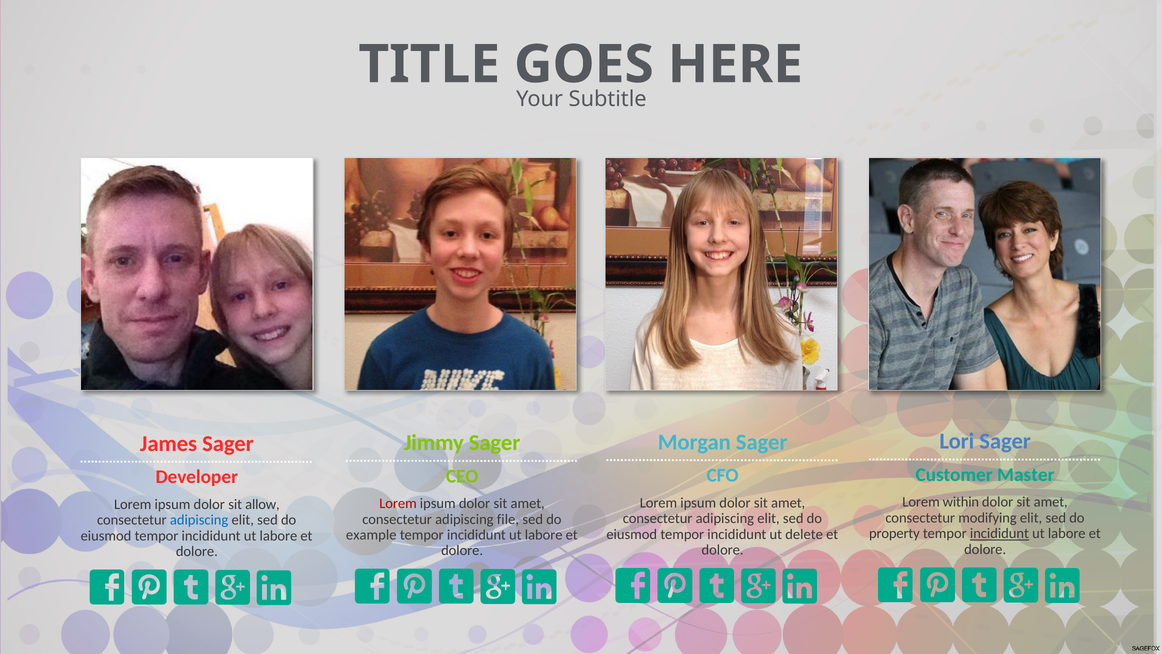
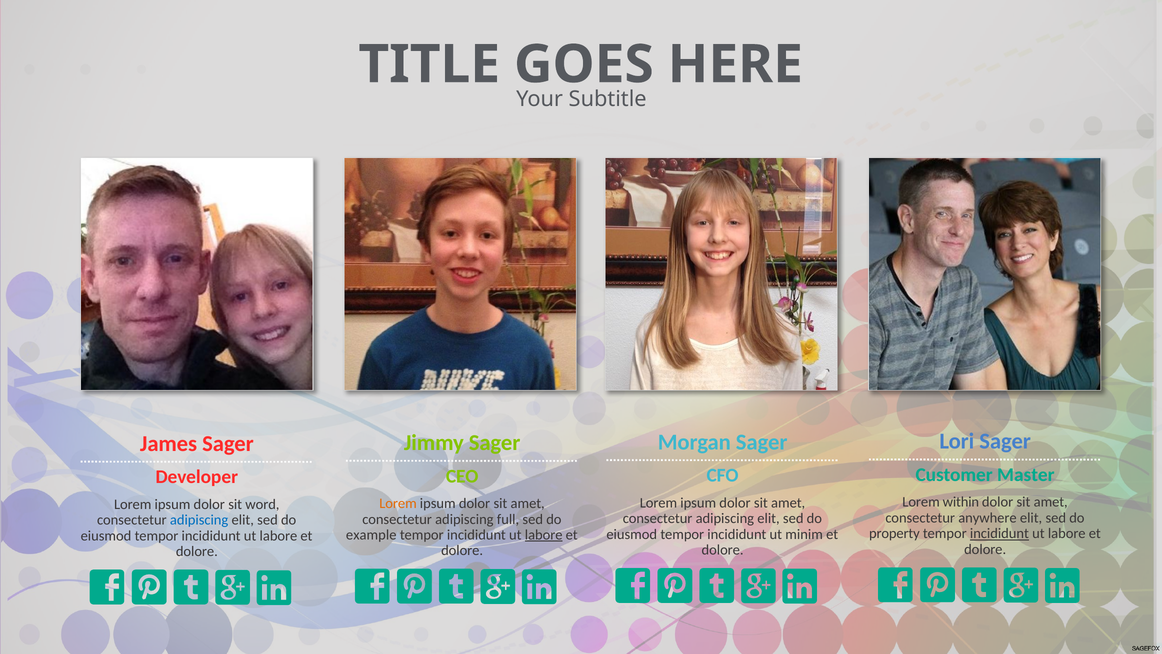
Lorem colour: red -> orange (398, 503)
allow: allow -> word (262, 504)
modifying: modifying -> anywhere (987, 518)
file: file -> full (508, 519)
delete: delete -> minim (804, 534)
labore underline: none -> present (544, 535)
